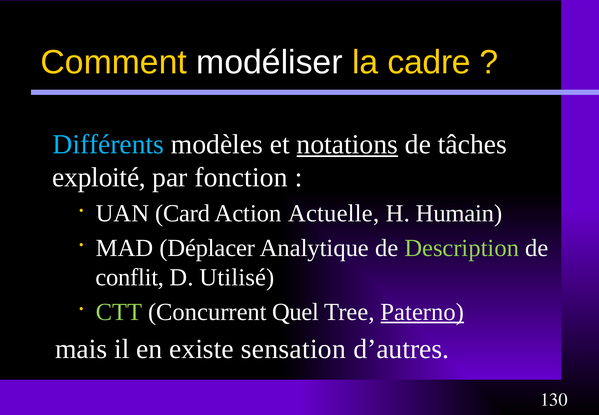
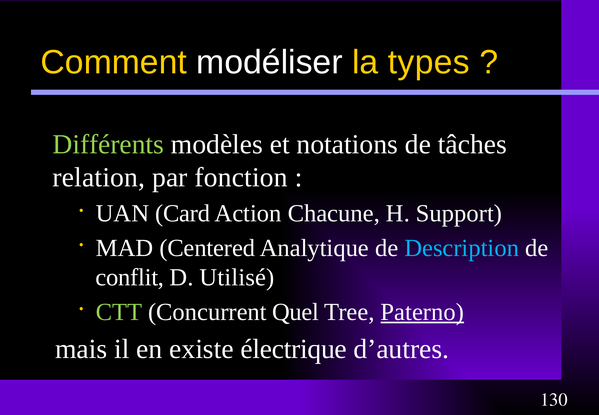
cadre: cadre -> types (429, 62)
Différents colour: light blue -> light green (108, 144)
notations underline: present -> none (347, 144)
exploité: exploité -> relation (99, 177)
Actuelle: Actuelle -> Chacune (334, 213)
Humain: Humain -> Support (459, 213)
Déplacer: Déplacer -> Centered (207, 248)
Description colour: light green -> light blue (462, 248)
sensation: sensation -> électrique (294, 349)
